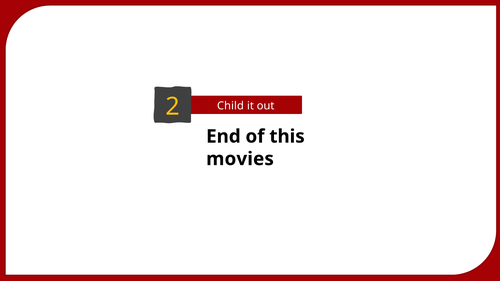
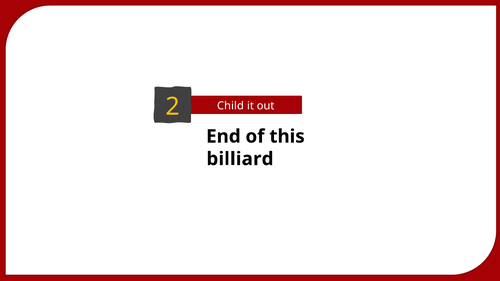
movies: movies -> billiard (240, 159)
